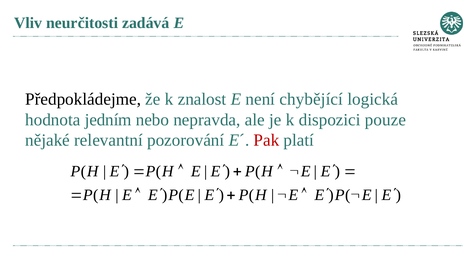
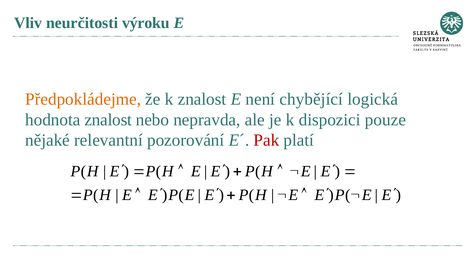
zadává: zadává -> výroku (146, 23)
Předpokládejme colour: black -> orange (83, 99)
hodnota jedním: jedním -> znalost (108, 120)
